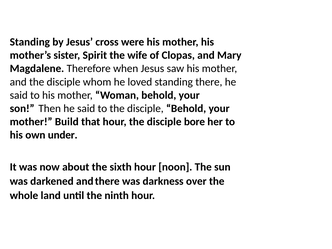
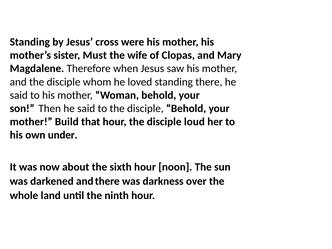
Spirit: Spirit -> Must (95, 55)
bore: bore -> loud (194, 122)
